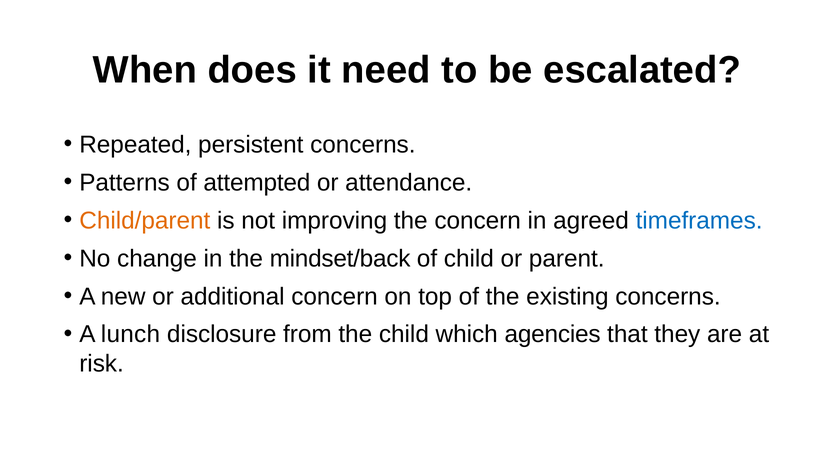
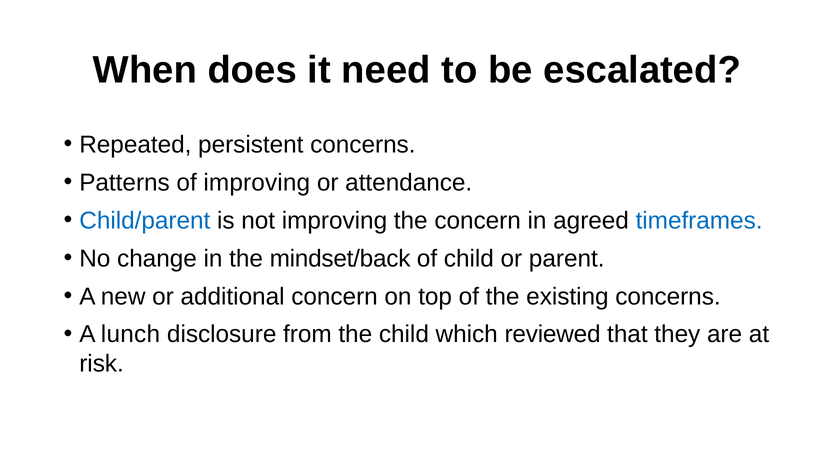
of attempted: attempted -> improving (257, 182)
Child/parent colour: orange -> blue (145, 220)
agencies: agencies -> reviewed (553, 334)
